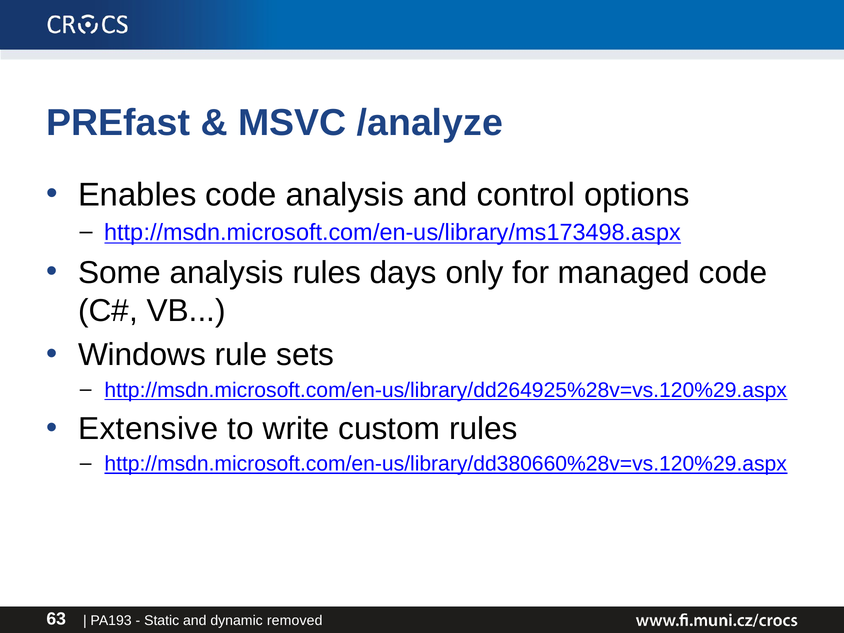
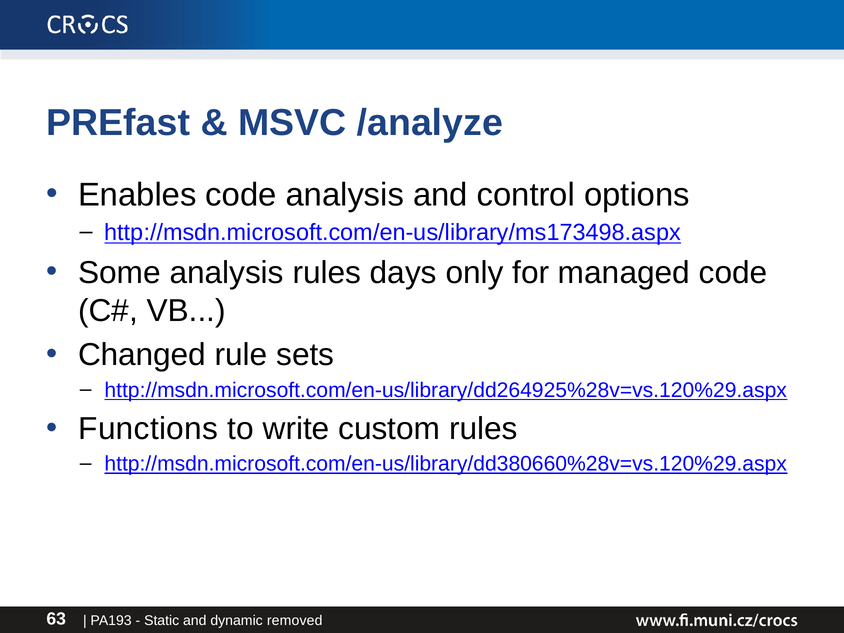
Windows: Windows -> Changed (142, 355)
Extensive: Extensive -> Functions (148, 429)
